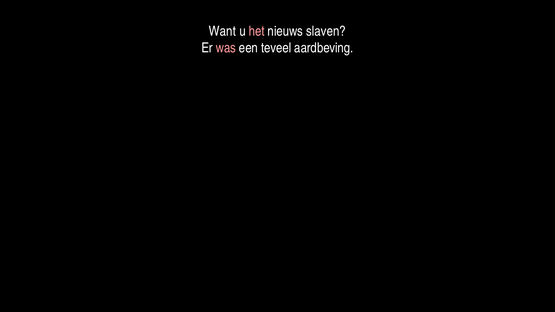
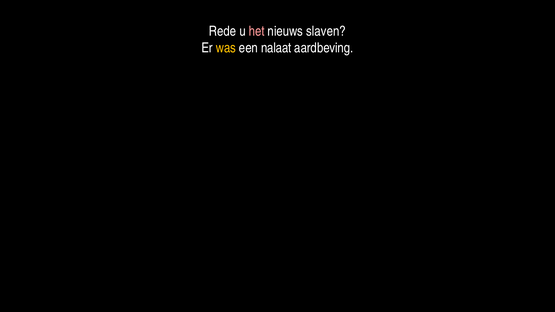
Want: Want -> Rede (222, 31)
was colour: pink -> yellow (226, 48)
teveel: teveel -> nalaat (276, 48)
